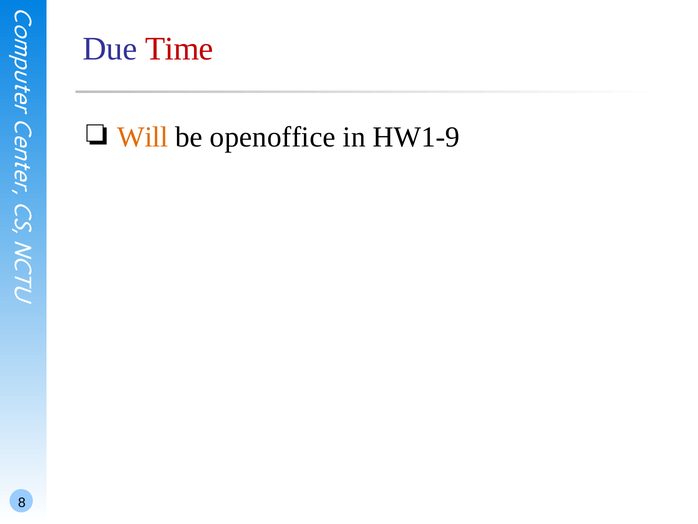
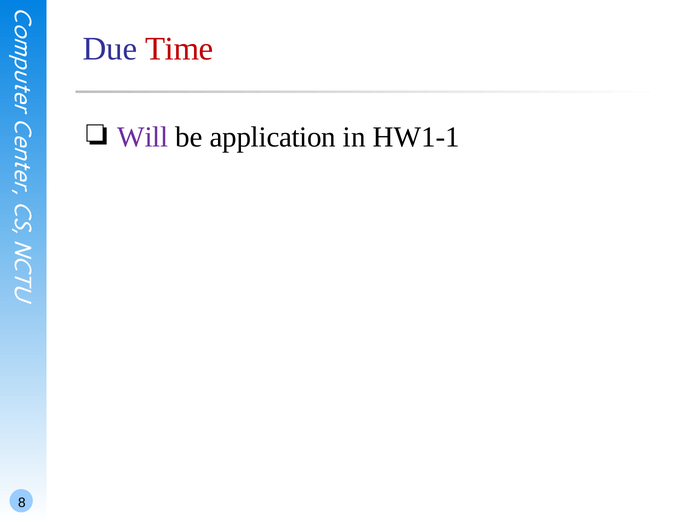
Will colour: orange -> purple (143, 137)
openoffice: openoffice -> application (273, 137)
HW1-9: HW1-9 -> HW1-1 (416, 137)
